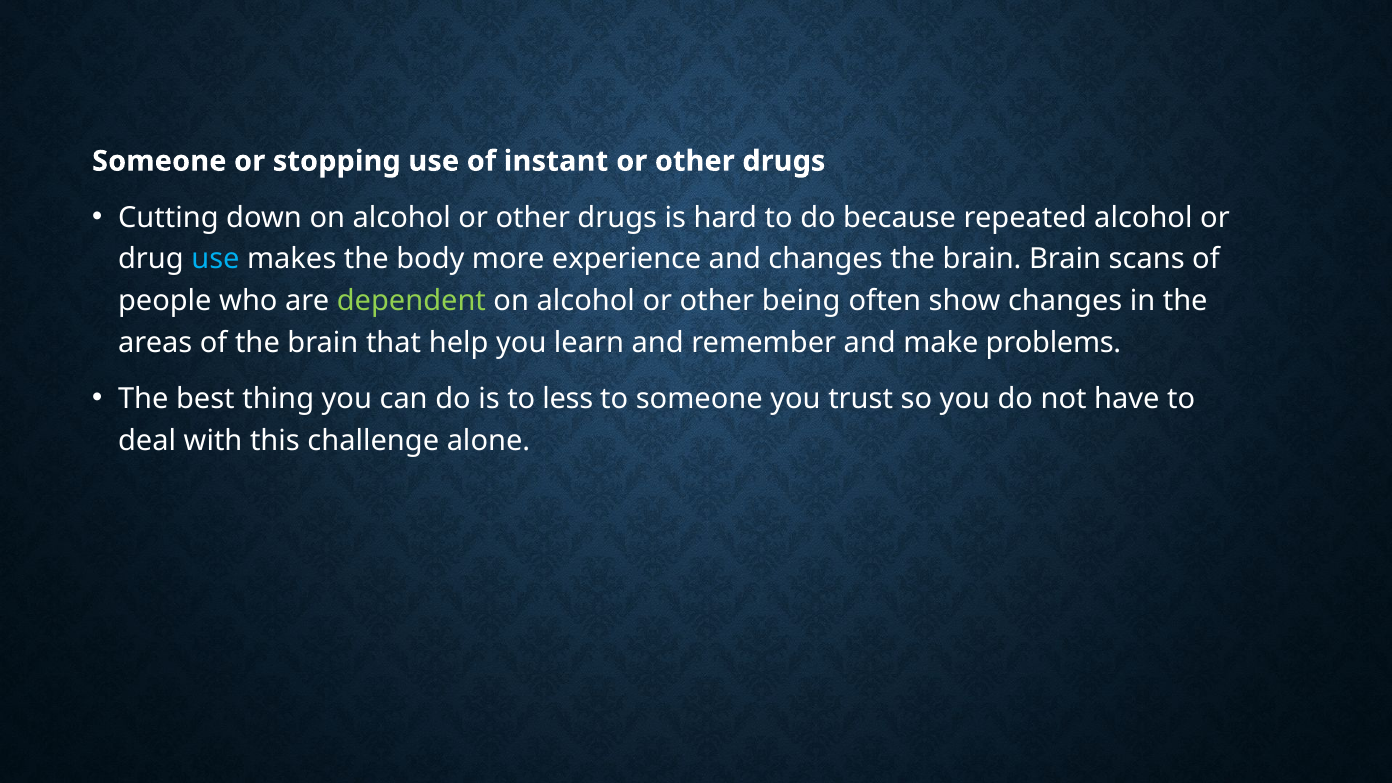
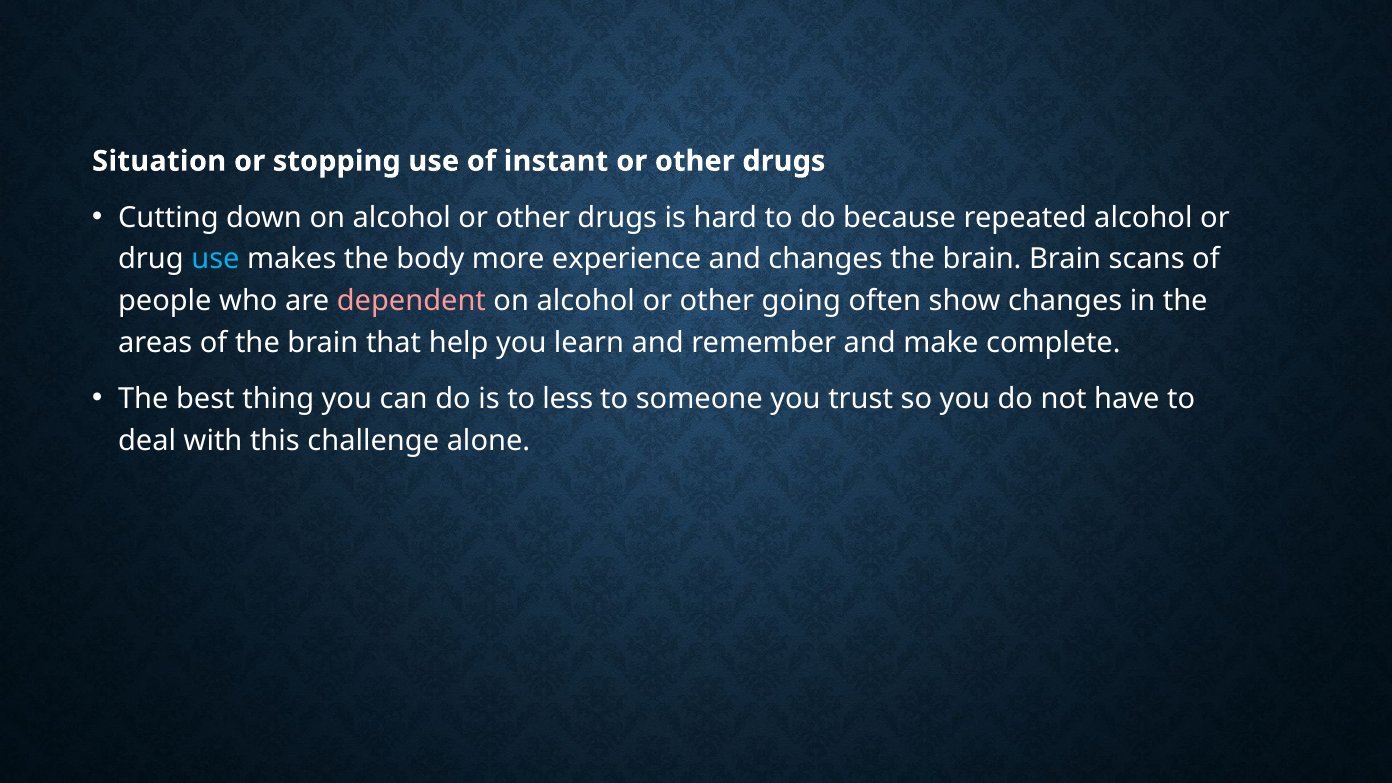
Someone: Someone -> Situation (159, 161)
dependent colour: light green -> pink (411, 301)
being: being -> going (801, 301)
problems: problems -> complete (1053, 343)
